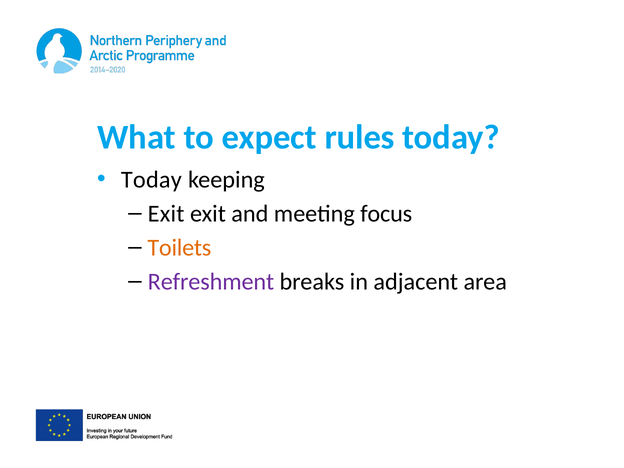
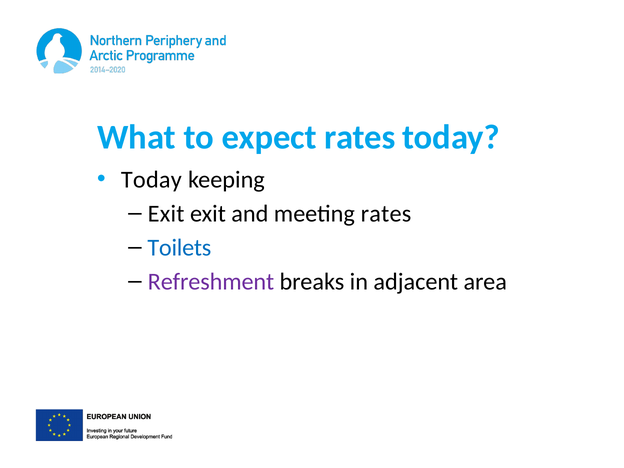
expect rules: rules -> rates (360, 137)
meeting focus: focus -> rates (386, 214)
Toilets colour: orange -> blue (179, 248)
